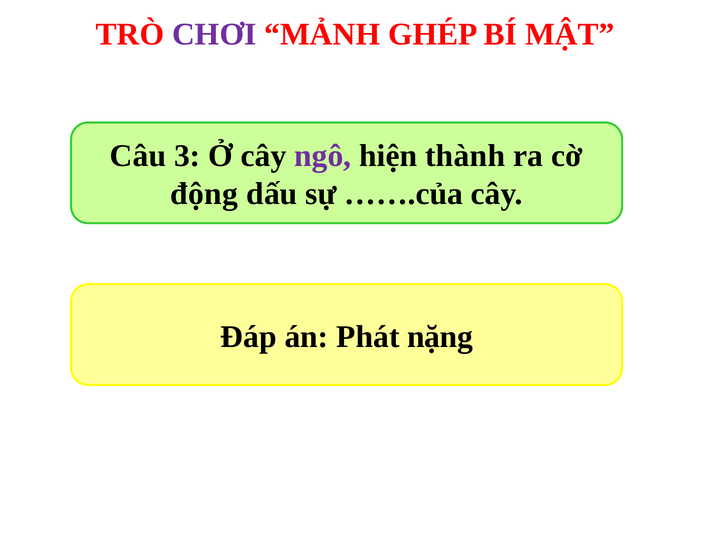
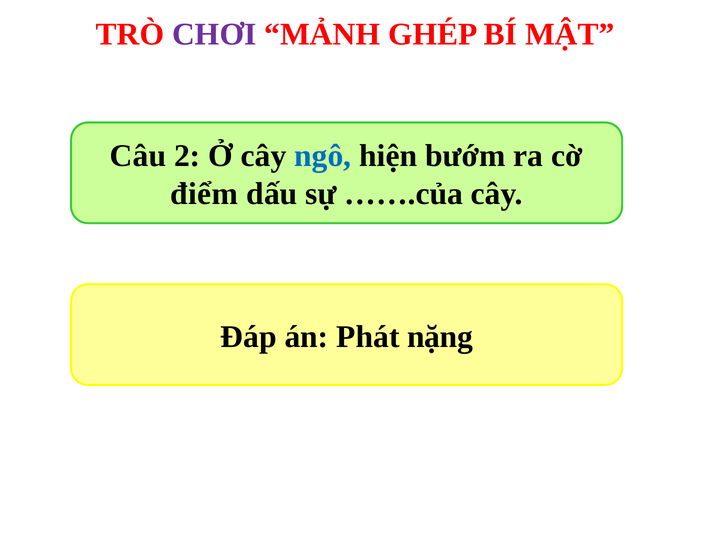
3: 3 -> 2 (187, 156)
ngô colour: purple -> blue (323, 156)
thành: thành -> bướm (465, 156)
động: động -> điểm (204, 194)
